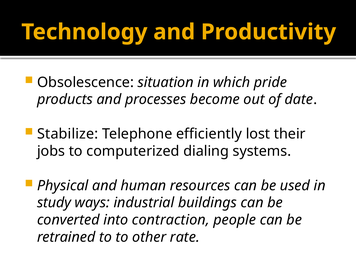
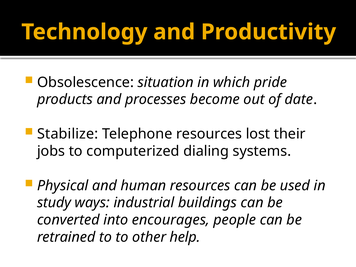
Telephone efficiently: efficiently -> resources (209, 134)
contraction: contraction -> encourages (171, 220)
rate: rate -> help (185, 237)
